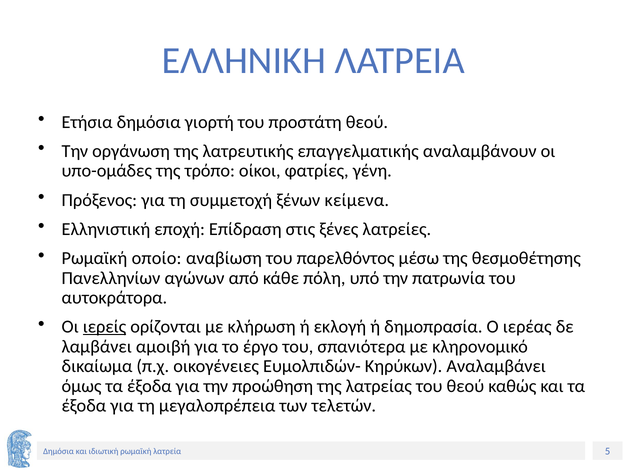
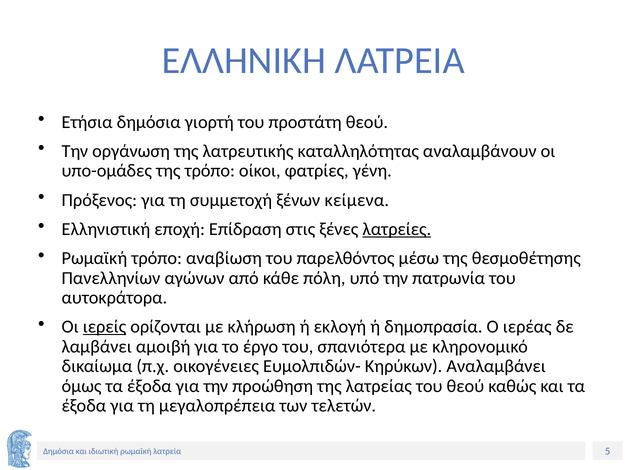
επαγγελματικής: επαγγελματικής -> καταλληλότητας (358, 151)
λατρείες underline: none -> present (397, 229)
Ρωμαϊκή οποίο: οποίο -> τρόπο (157, 258)
